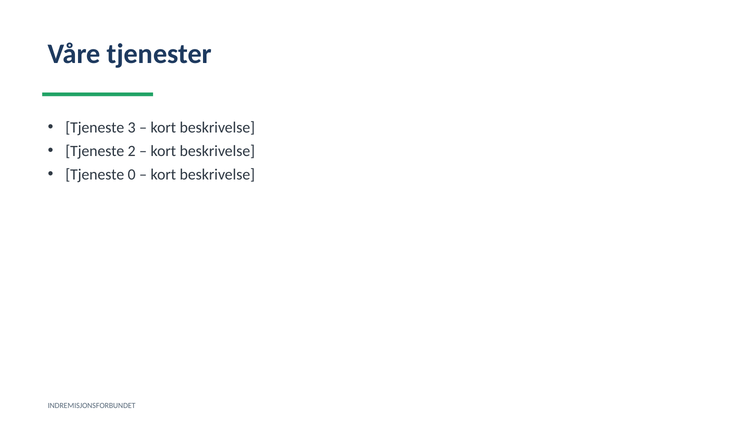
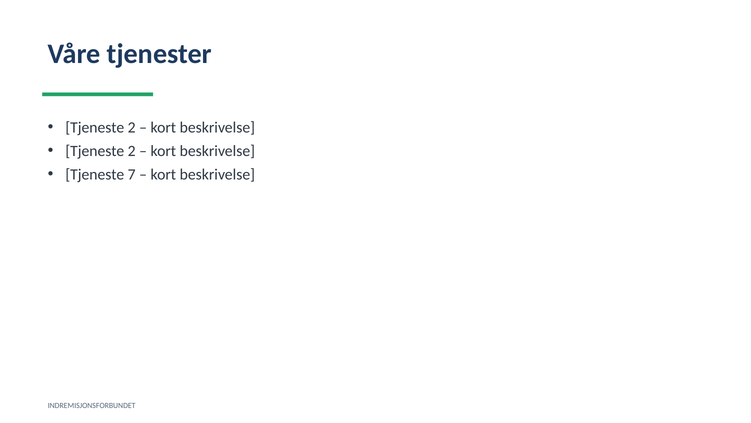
3: 3 -> 2 (132, 127)
0: 0 -> 7 (132, 174)
